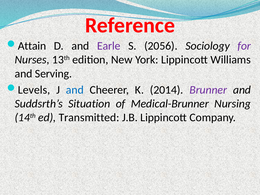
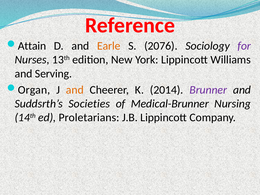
Earle colour: purple -> orange (109, 46)
2056: 2056 -> 2076 (161, 46)
Levels: Levels -> Organ (34, 90)
and colour: blue -> orange (75, 90)
Situation: Situation -> Societies (89, 104)
Transmitted: Transmitted -> Proletarians (89, 118)
